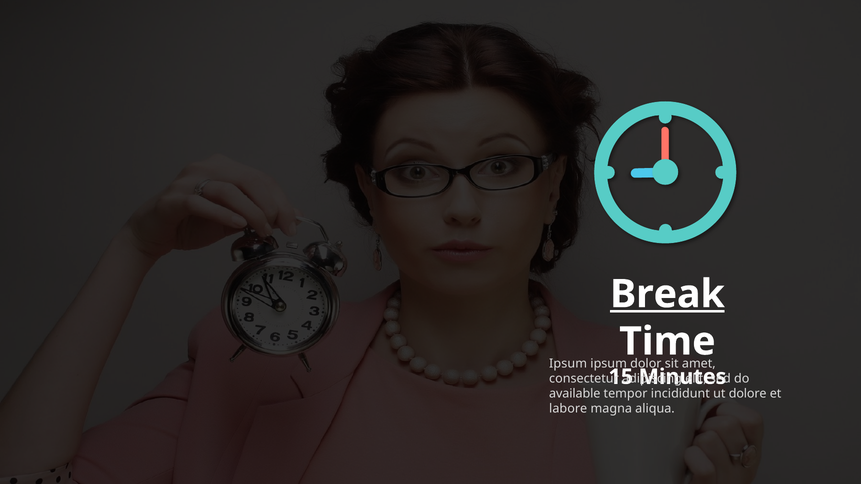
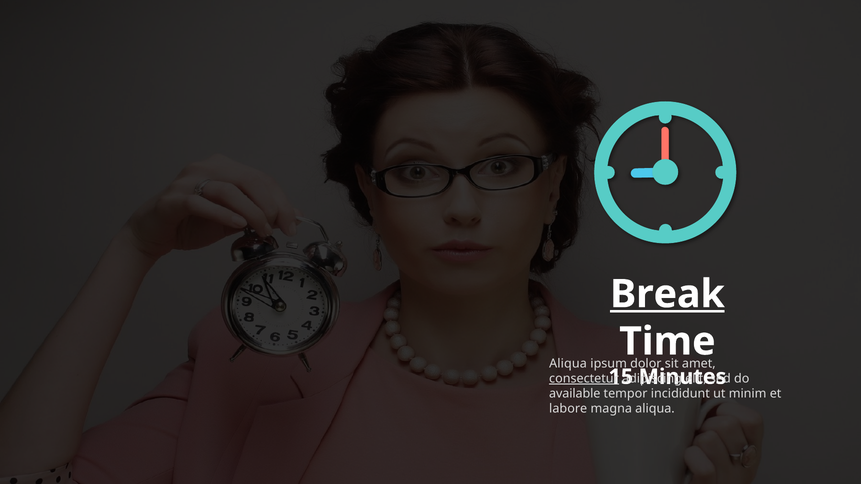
Ipsum: Ipsum -> Aliqua (568, 364)
consectetur underline: none -> present (584, 379)
dolore: dolore -> minim (748, 394)
